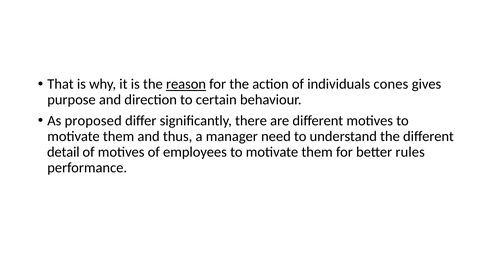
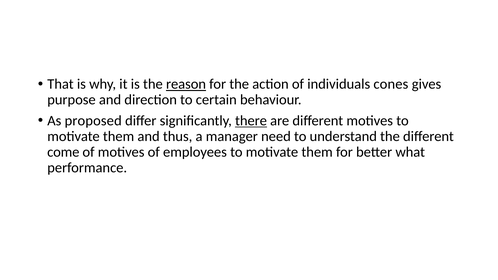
there underline: none -> present (251, 121)
detail: detail -> come (63, 152)
rules: rules -> what (410, 152)
